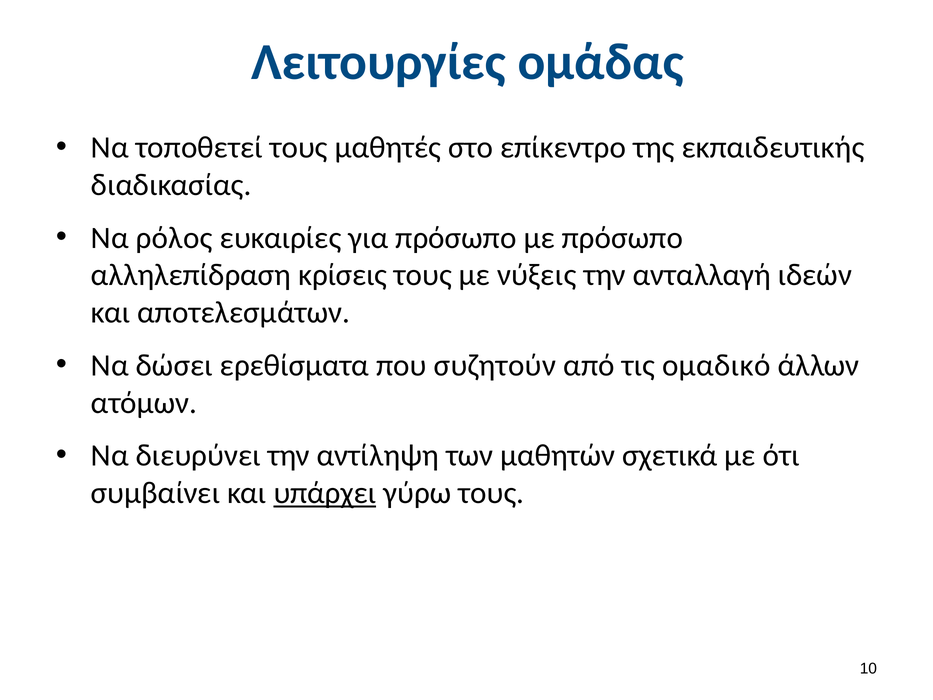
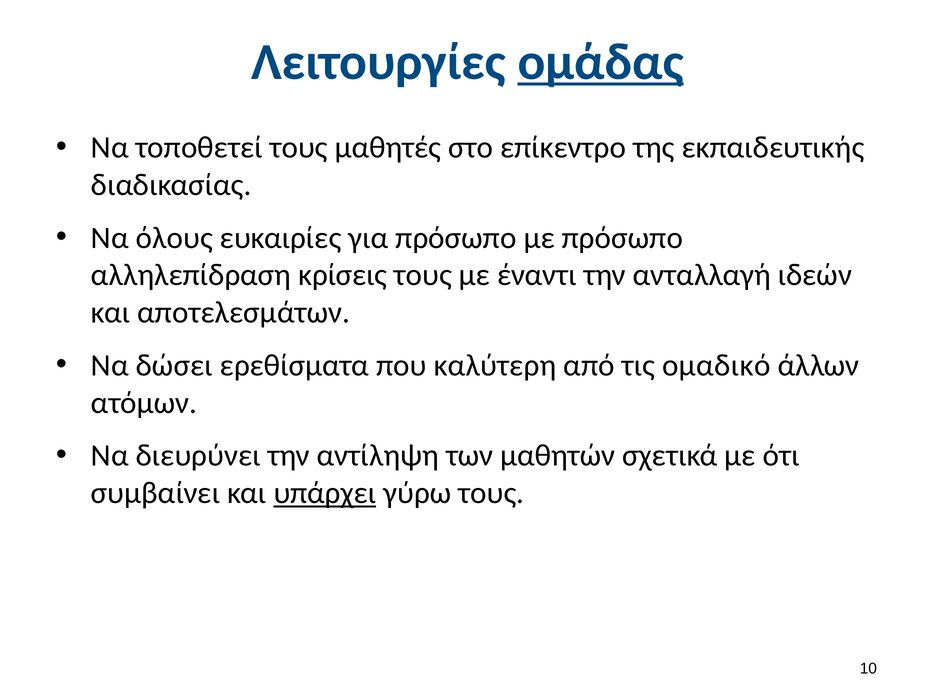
ομάδας underline: none -> present (601, 62)
ρόλος: ρόλος -> όλους (174, 238)
νύξεις: νύξεις -> έναντι (537, 275)
συζητούν: συζητούν -> καλύτερη (495, 365)
